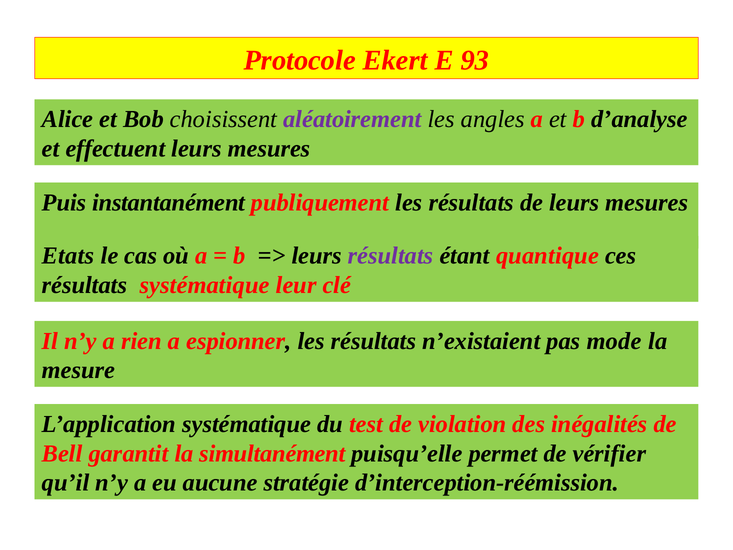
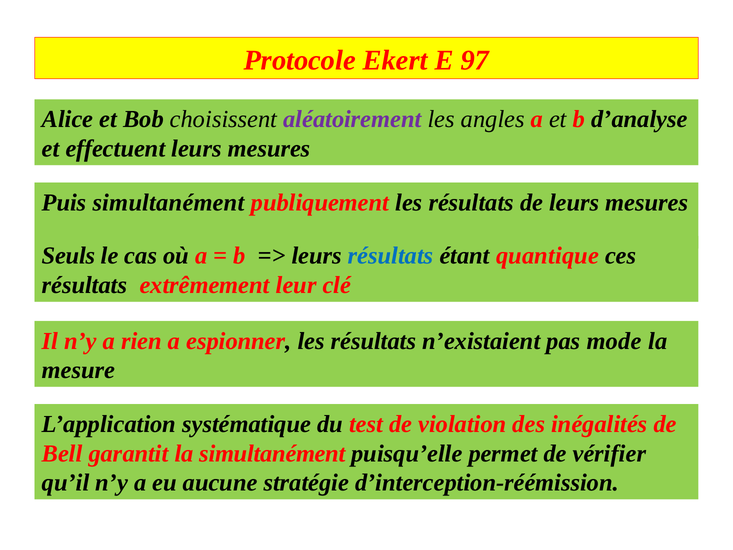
93: 93 -> 97 (475, 60)
Puis instantanément: instantanément -> simultanément (169, 202)
Etats: Etats -> Seuls (68, 256)
résultats colour: purple -> blue (391, 256)
résultats systématique: systématique -> extrêmement (205, 285)
